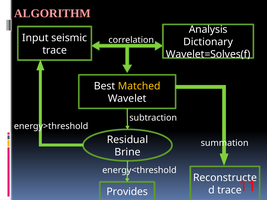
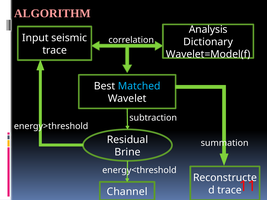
Wavelet=Solves(f: Wavelet=Solves(f -> Wavelet=Model(f (208, 54)
Matched colour: yellow -> light blue (139, 86)
Provides: Provides -> Channel (127, 192)
